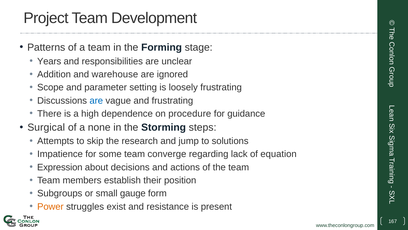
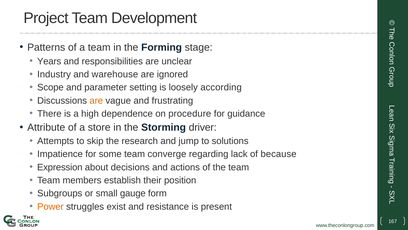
Addition: Addition -> Industry (54, 74)
loosely frustrating: frustrating -> according (221, 87)
are colour: blue -> orange (96, 100)
Surgical: Surgical -> Attribute (46, 127)
none: none -> store (99, 127)
steps: steps -> driver (203, 127)
equation: equation -> because (279, 154)
